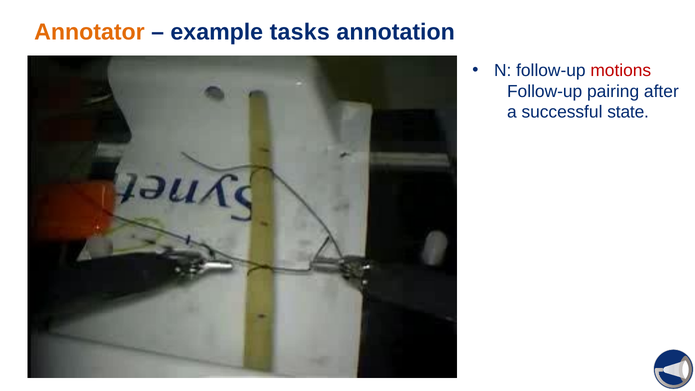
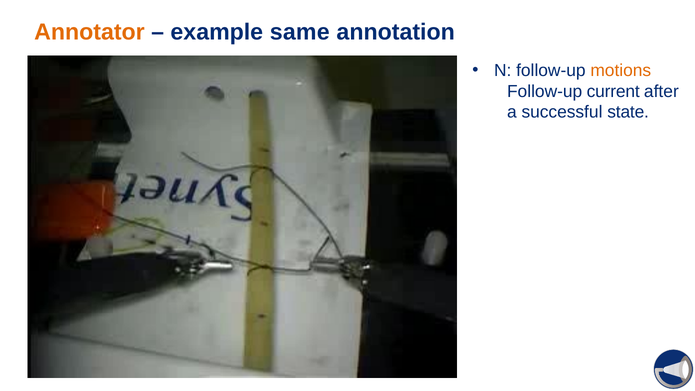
tasks: tasks -> same (300, 32)
motions colour: red -> orange (621, 70)
pairing: pairing -> current (613, 91)
